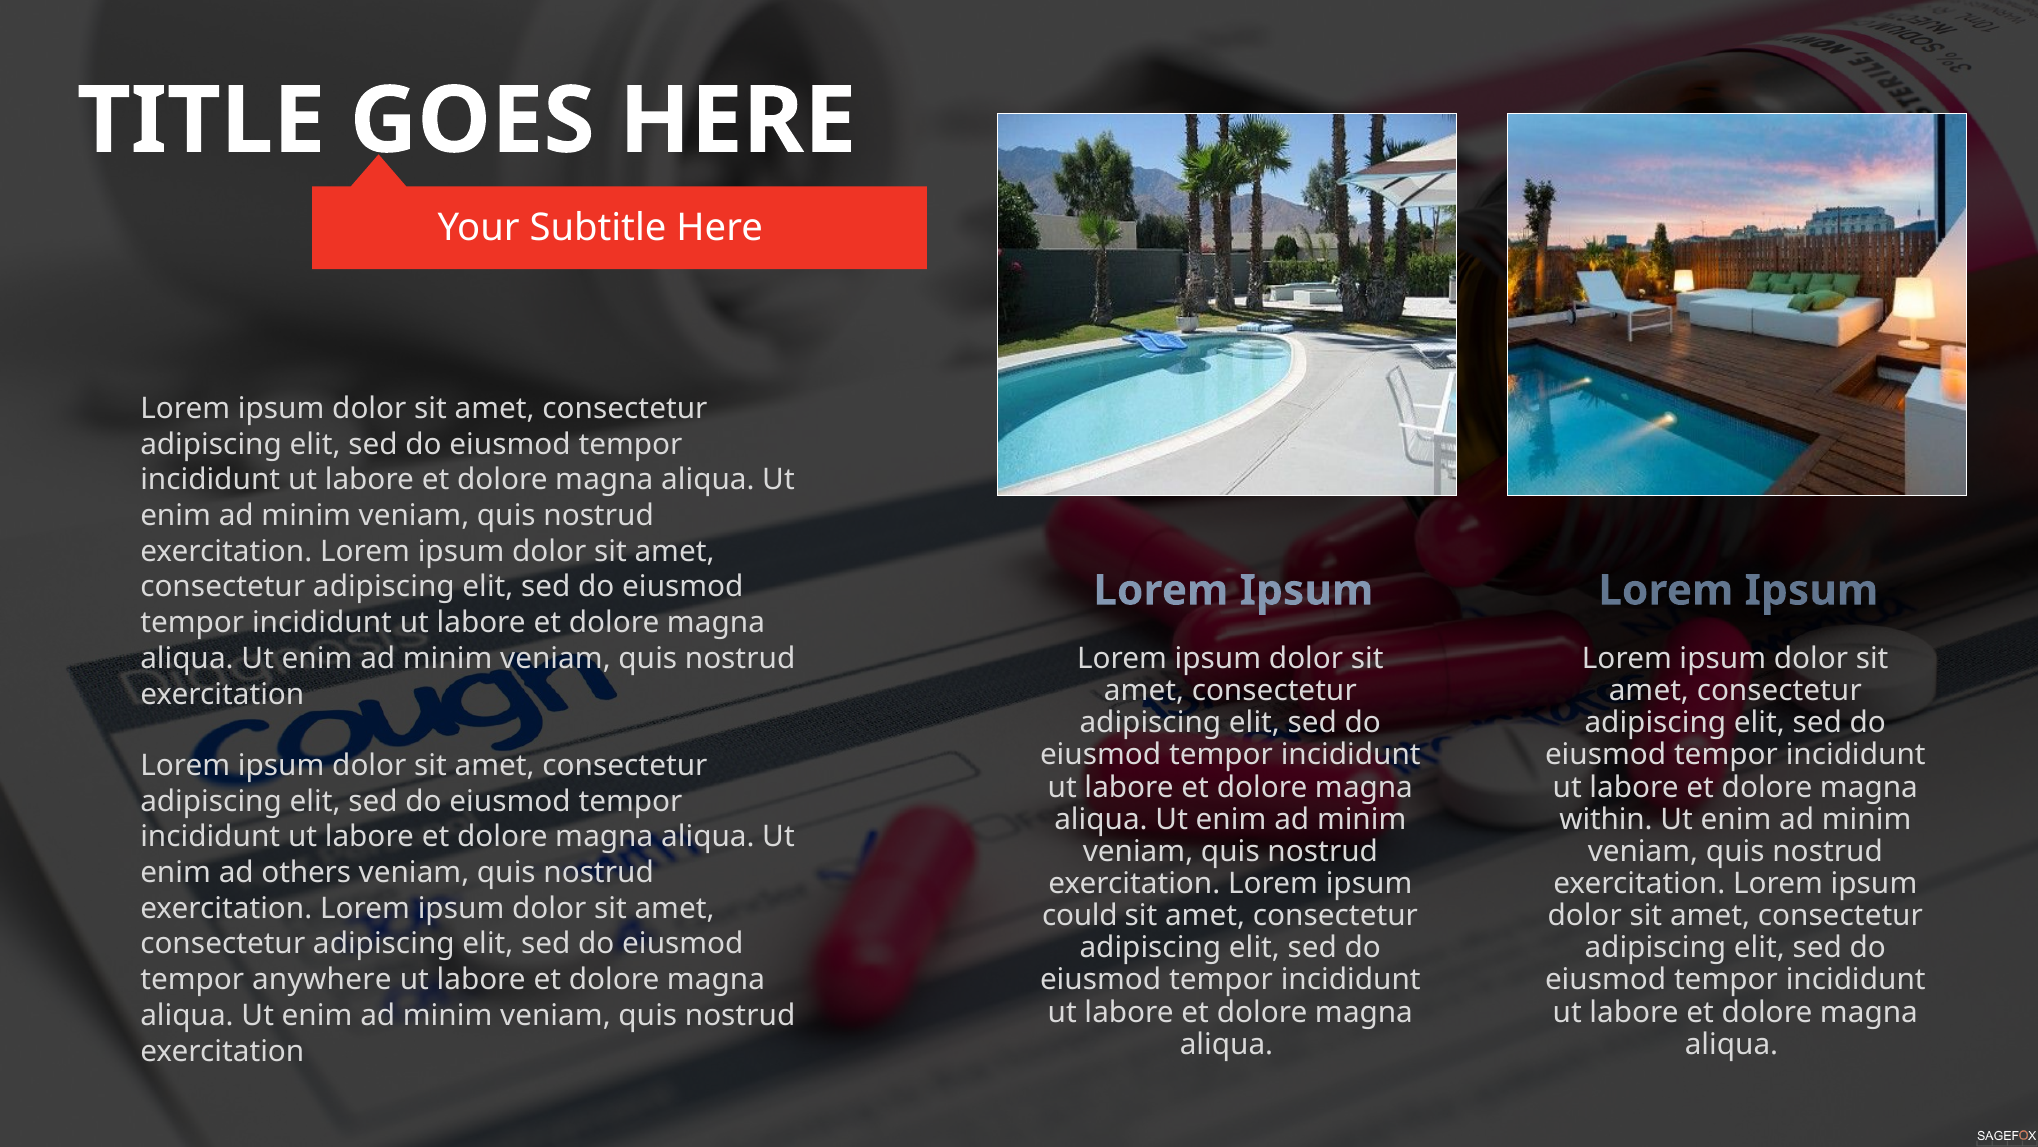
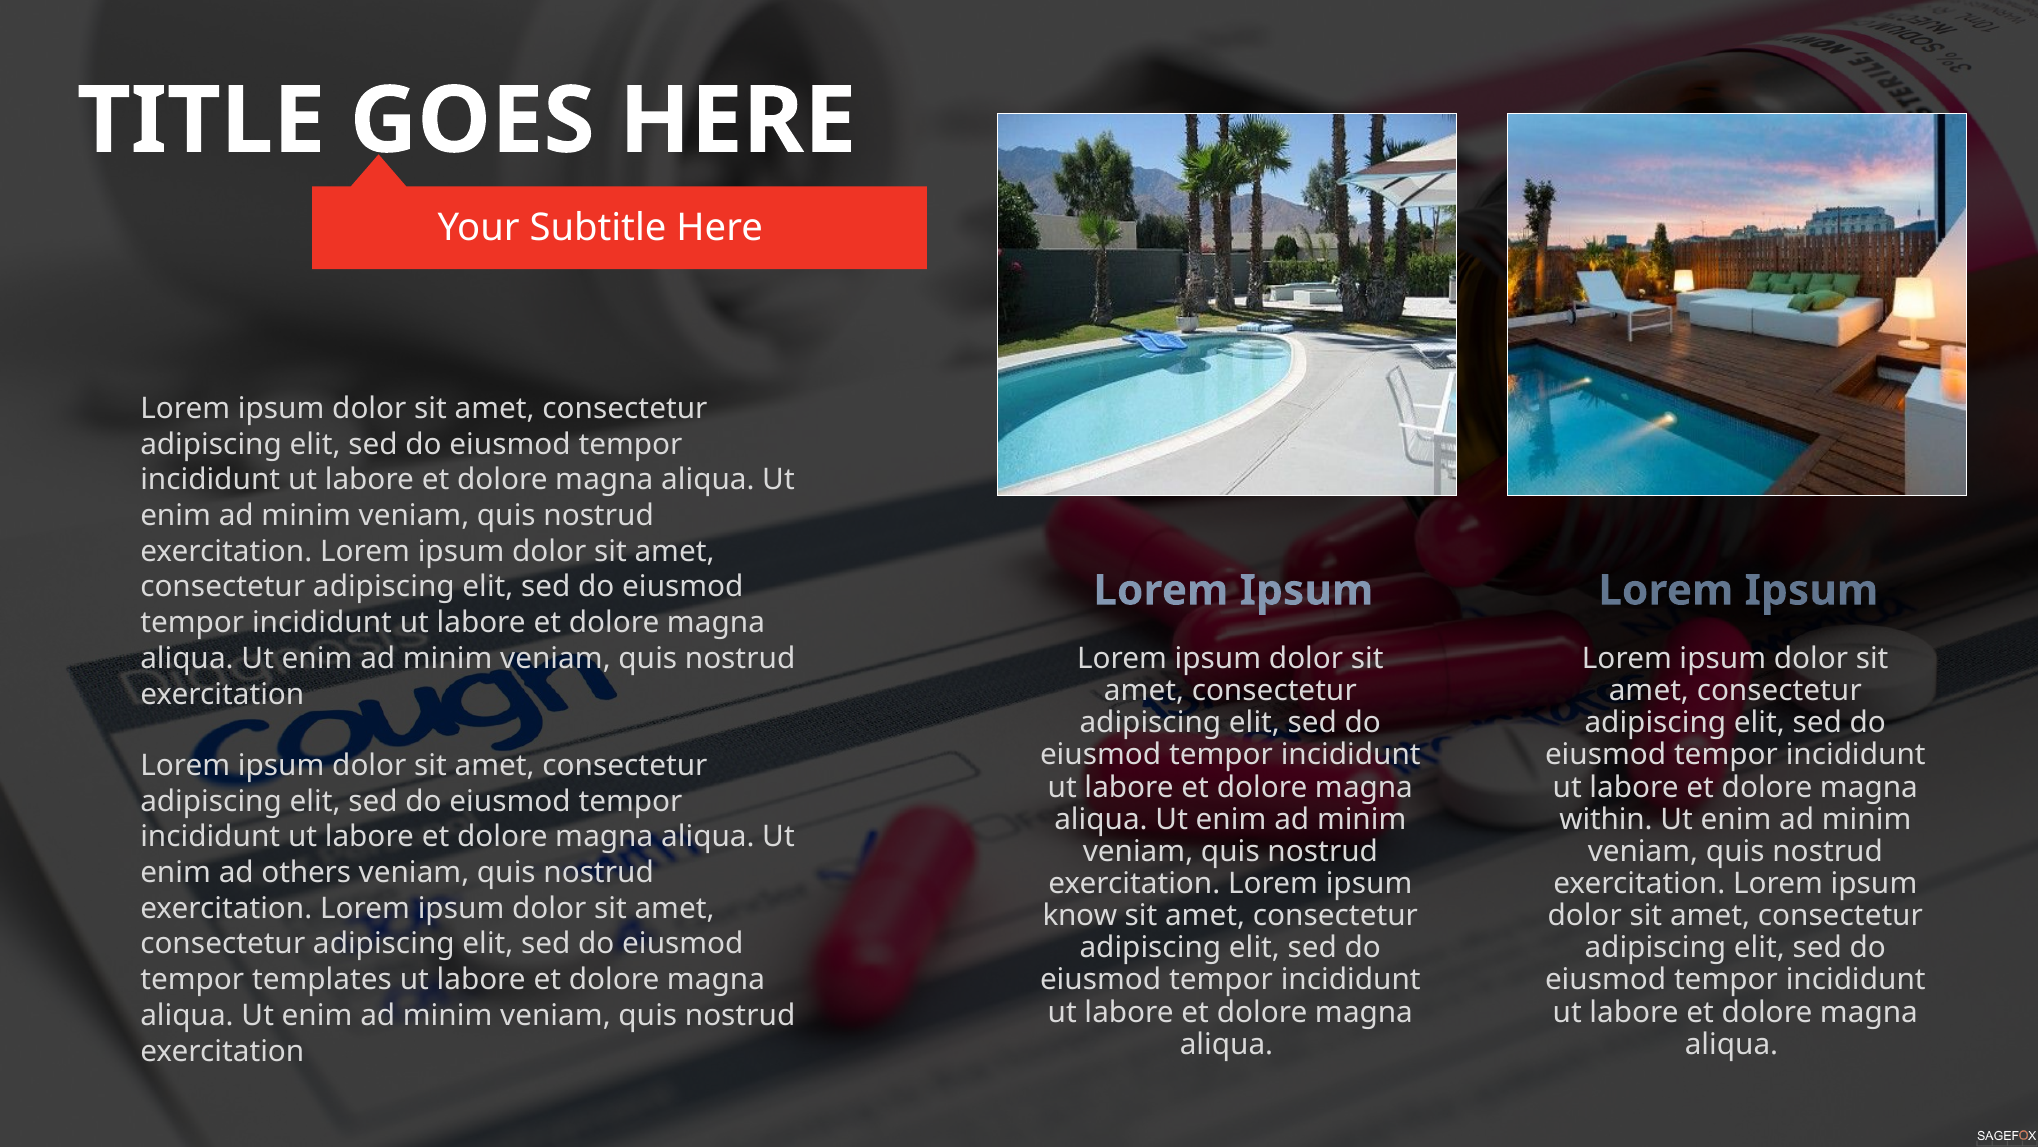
could: could -> know (1080, 915)
anywhere: anywhere -> templates (322, 979)
